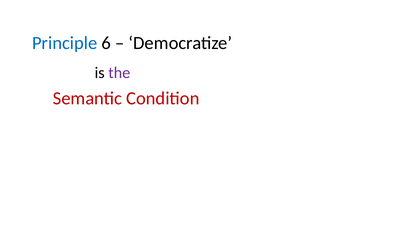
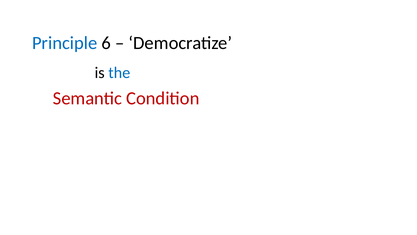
the colour: purple -> blue (119, 73)
